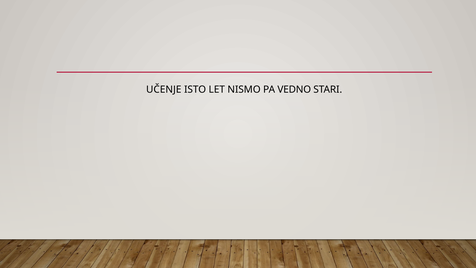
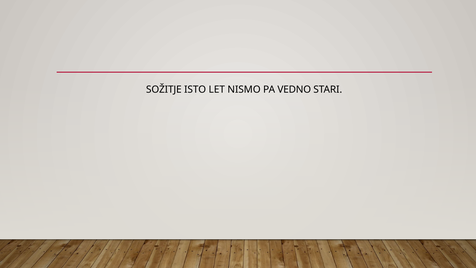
UČENJE: UČENJE -> SOŽITJE (164, 90)
